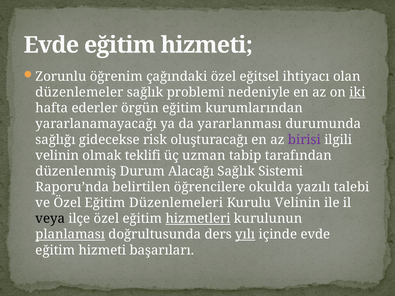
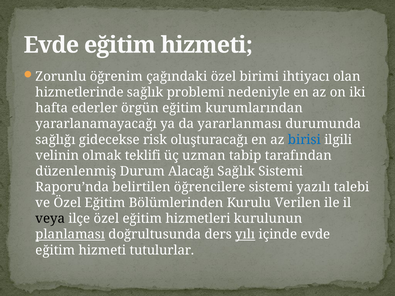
eğitsel: eğitsel -> birimi (259, 77)
düzenlemeler: düzenlemeler -> hizmetlerinde (80, 92)
iki underline: present -> none (357, 92)
birisi colour: purple -> blue (304, 140)
öğrencilere okulda: okulda -> sistemi (271, 187)
Düzenlemeleri: Düzenlemeleri -> Bölümlerinden (176, 203)
Kurulu Velinin: Velinin -> Verilen (298, 203)
hizmetleri underline: present -> none (198, 219)
başarıları: başarıları -> tutulurlar (162, 250)
